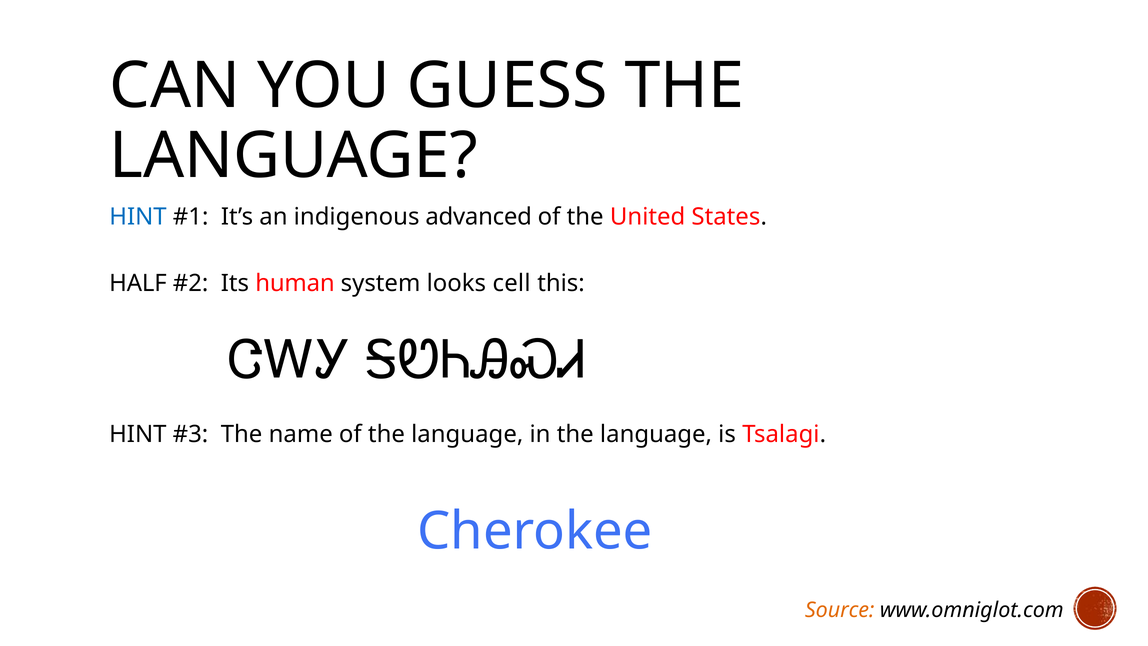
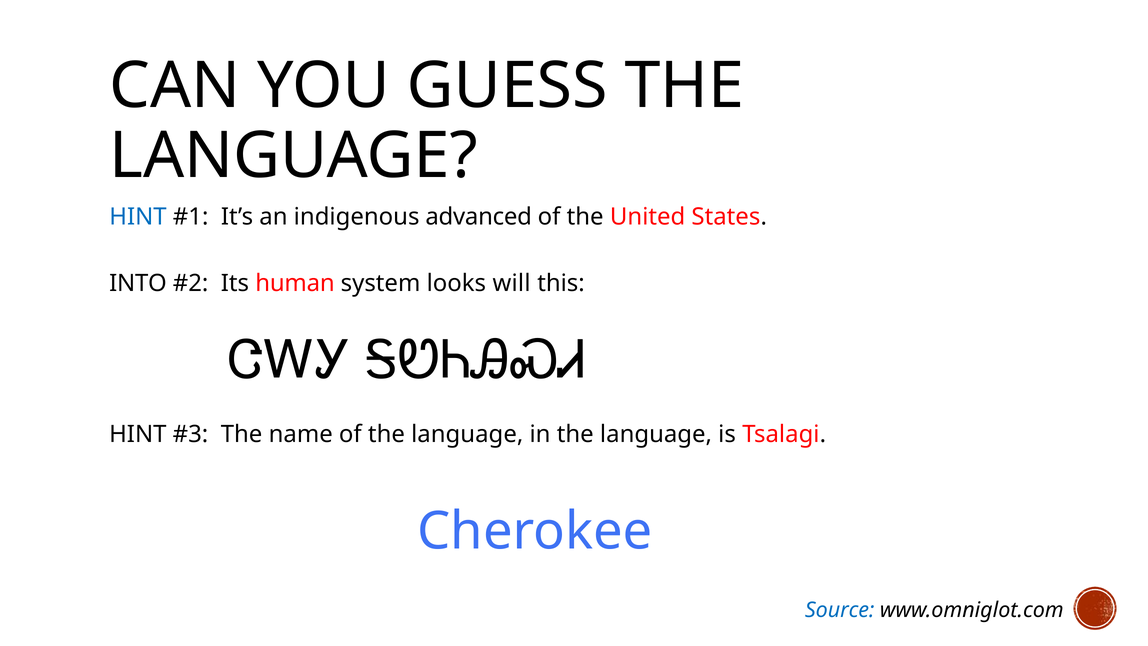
HALF: HALF -> INTO (138, 283)
cell: cell -> will (512, 283)
Source colour: orange -> blue (840, 610)
